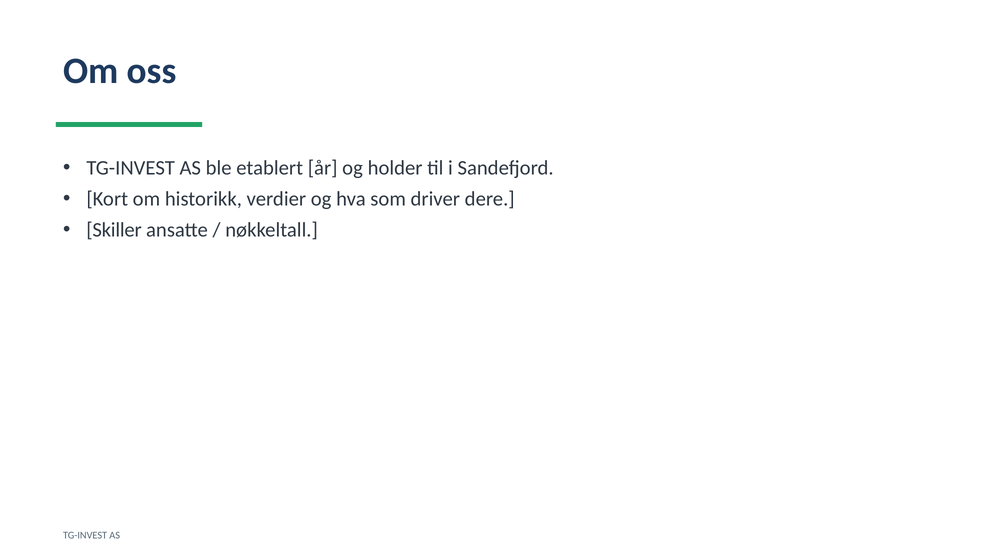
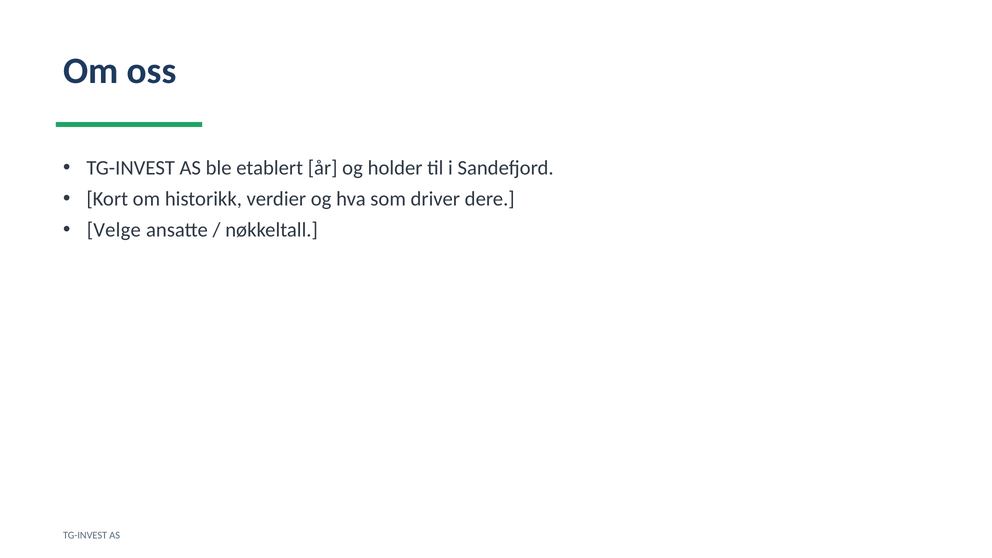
Skiller: Skiller -> Velge (114, 230)
